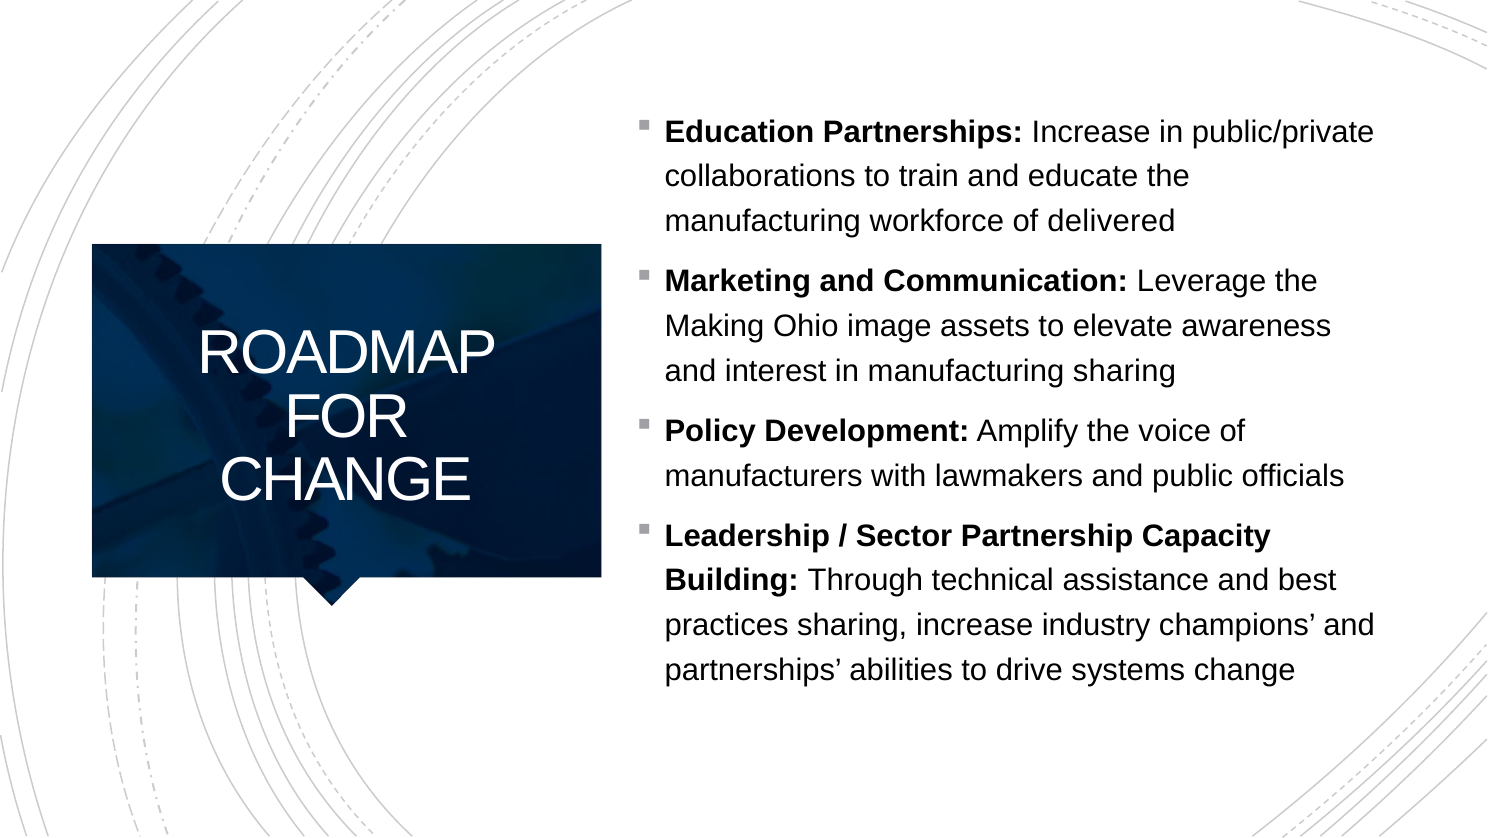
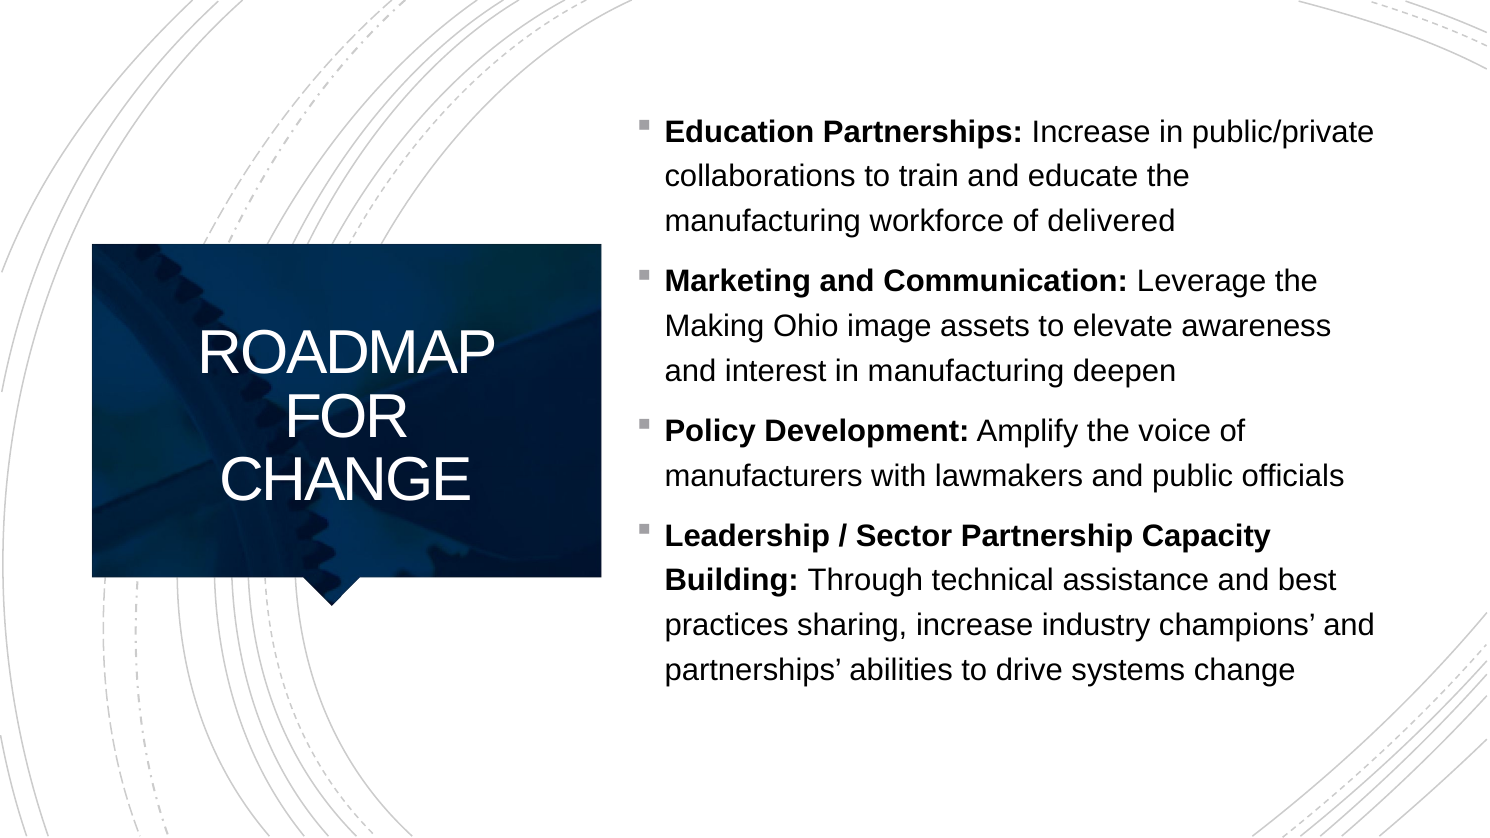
manufacturing sharing: sharing -> deepen (1125, 371)
